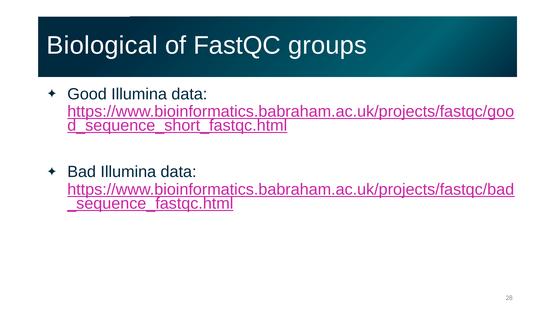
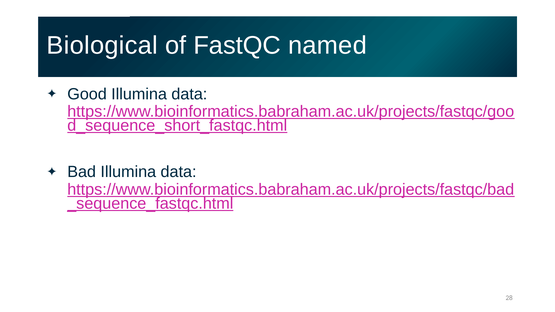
groups: groups -> named (327, 46)
